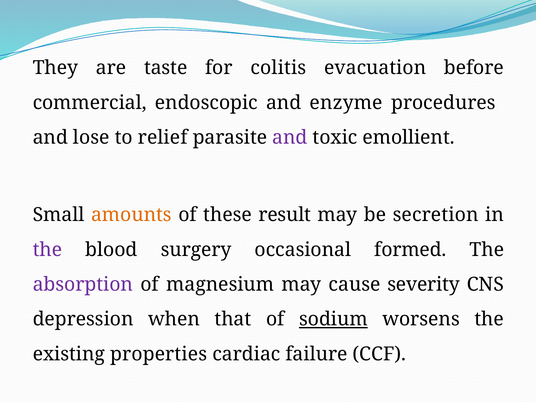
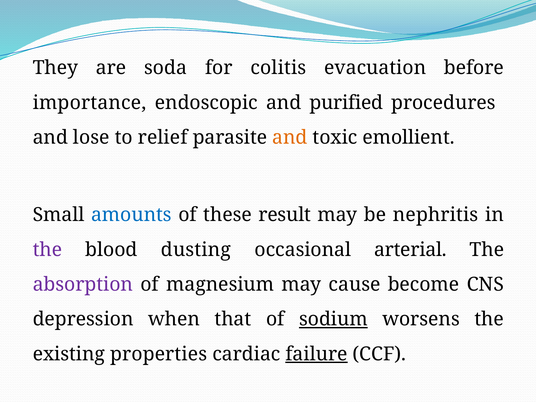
taste: taste -> soda (166, 68)
commercial: commercial -> importance (90, 103)
enzyme: enzyme -> purified (346, 103)
and colour: purple -> orange (290, 137)
amounts colour: orange -> blue (131, 215)
secretion: secretion -> nephritis (436, 215)
surgery: surgery -> dusting (196, 250)
formed: formed -> arterial (410, 250)
severity: severity -> become (424, 284)
failure underline: none -> present (316, 354)
